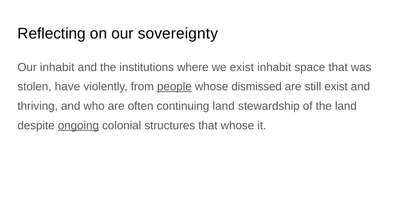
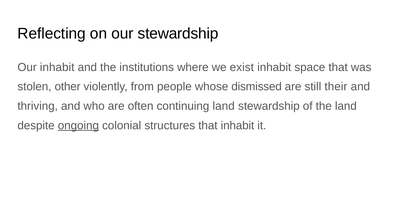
our sovereignty: sovereignty -> stewardship (178, 34)
have: have -> other (68, 87)
people underline: present -> none (174, 87)
still exist: exist -> their (336, 87)
that whose: whose -> inhabit (237, 125)
